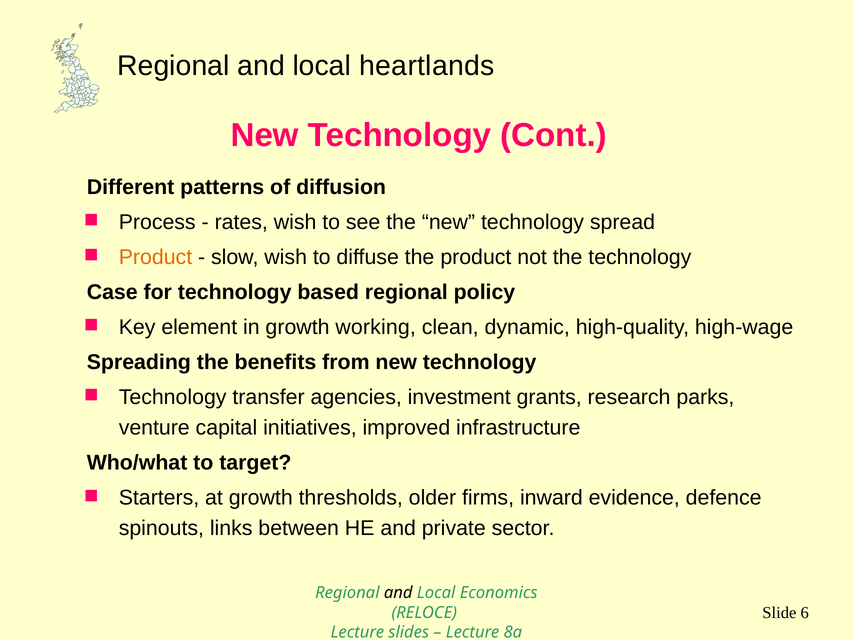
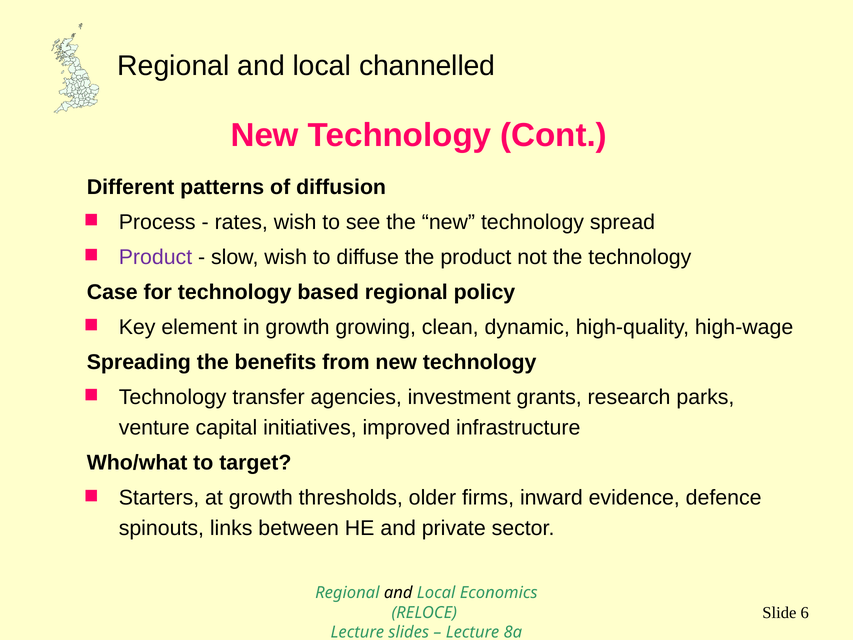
heartlands: heartlands -> channelled (427, 66)
Product colour: orange -> purple (155, 257)
working: working -> growing (376, 327)
